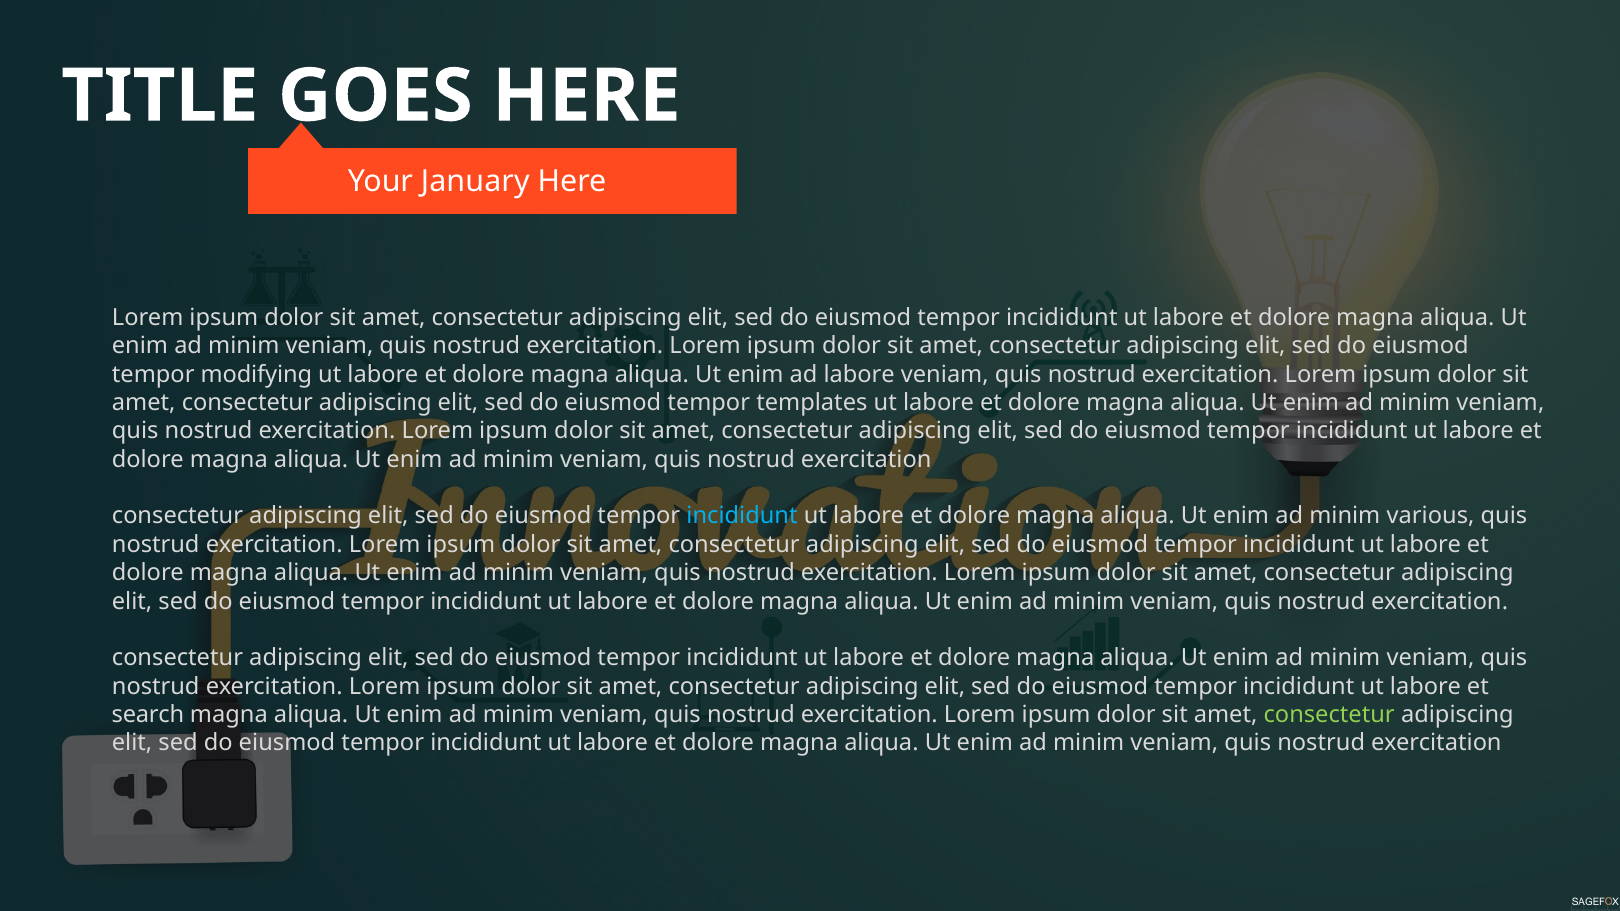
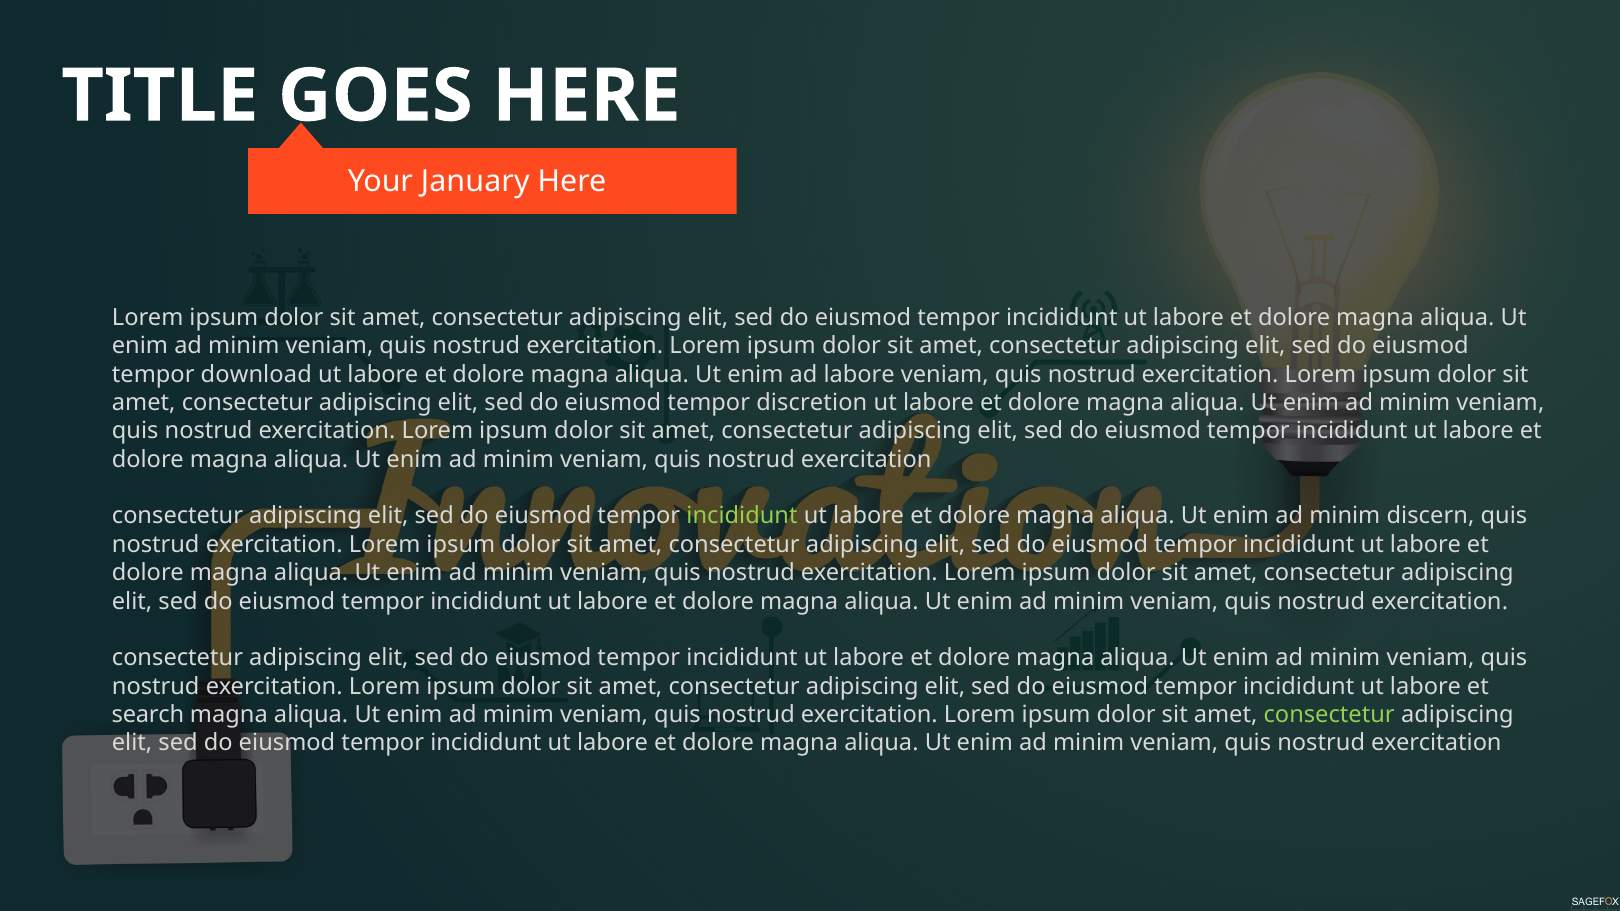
modifying: modifying -> download (256, 374)
templates: templates -> discretion (812, 403)
incididunt colour: light blue -> light green (742, 516)
various: various -> discern (1430, 516)
